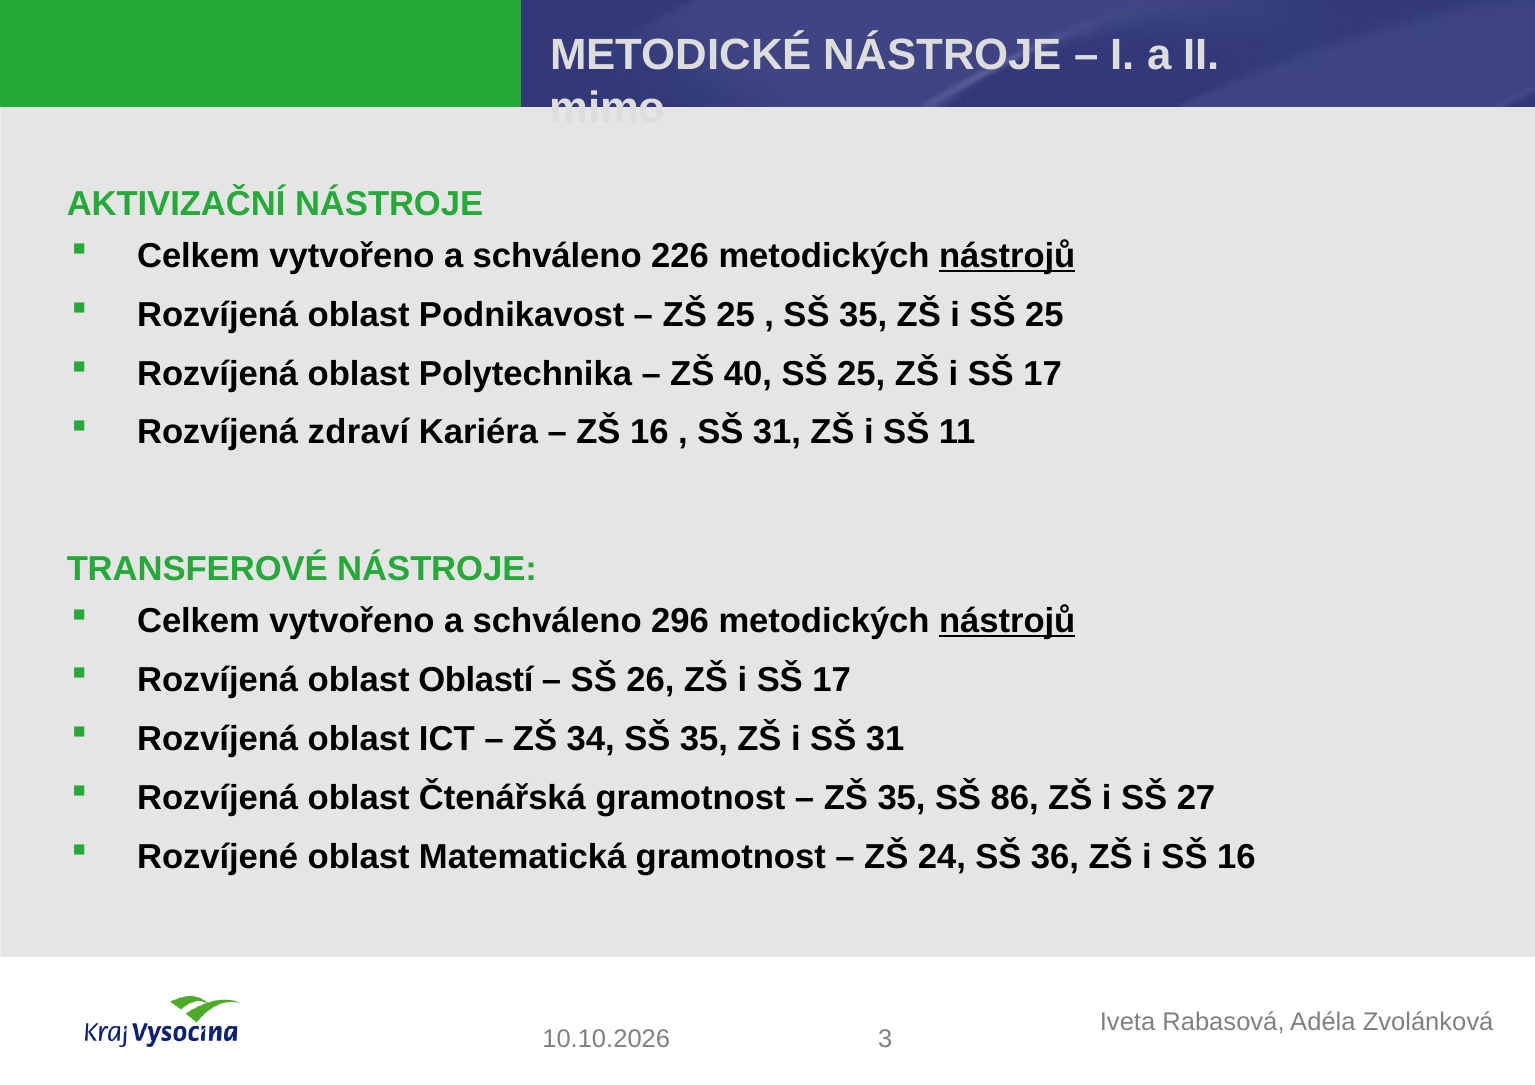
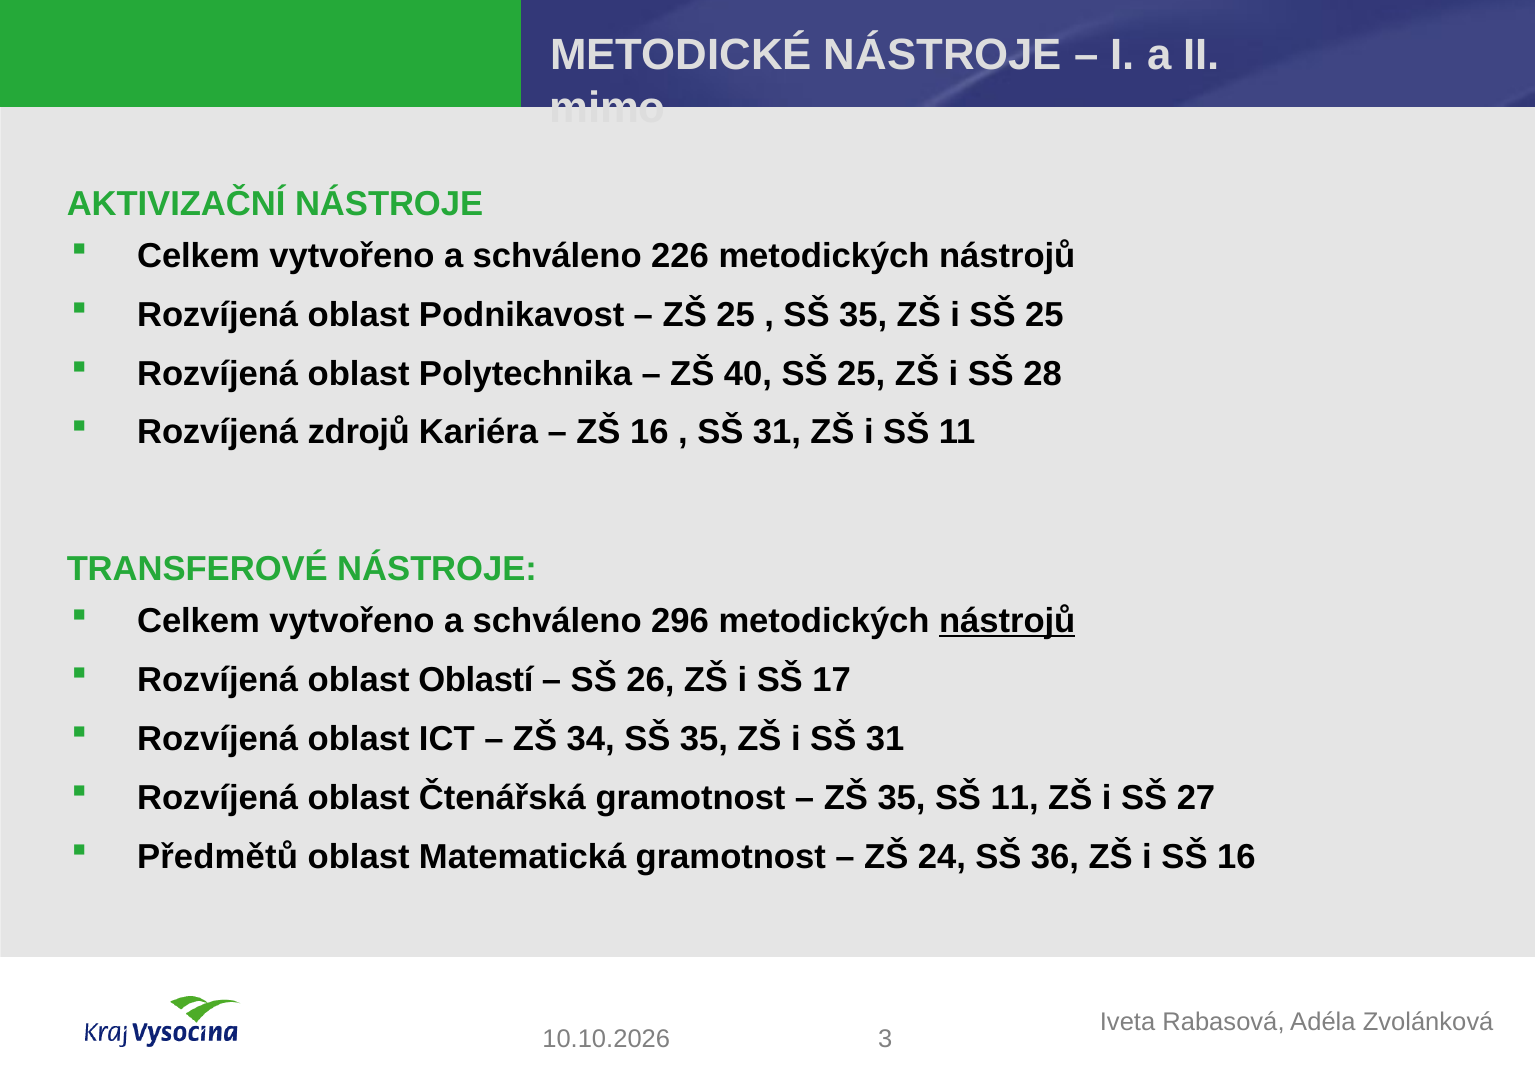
nástrojů underline: present -> none (1007, 256)
17: 17 -> 28 (1043, 374)
zdraví: zdraví -> zdrojů (359, 433)
35 SŠ 86: 86 -> 11 (1015, 798)
Rozvíjené: Rozvíjené -> Předmětů (218, 857)
